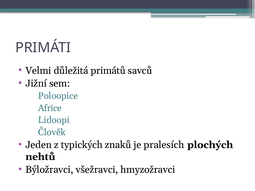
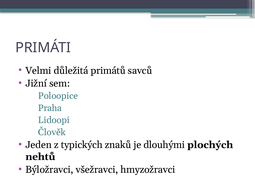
Africe: Africe -> Praha (50, 108)
pralesích: pralesích -> dlouhými (164, 145)
